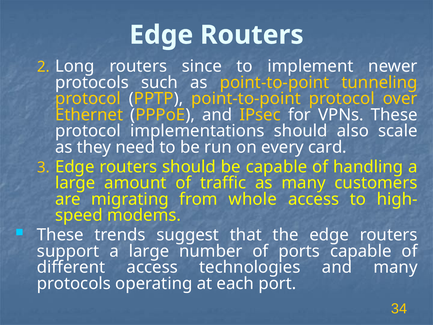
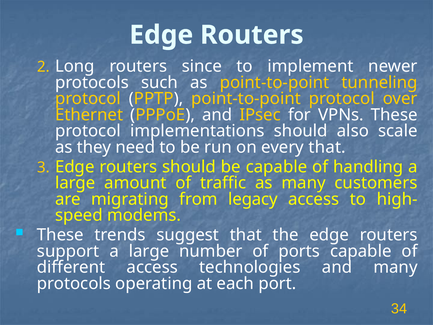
every card: card -> that (327, 147)
whole: whole -> legacy (253, 199)
